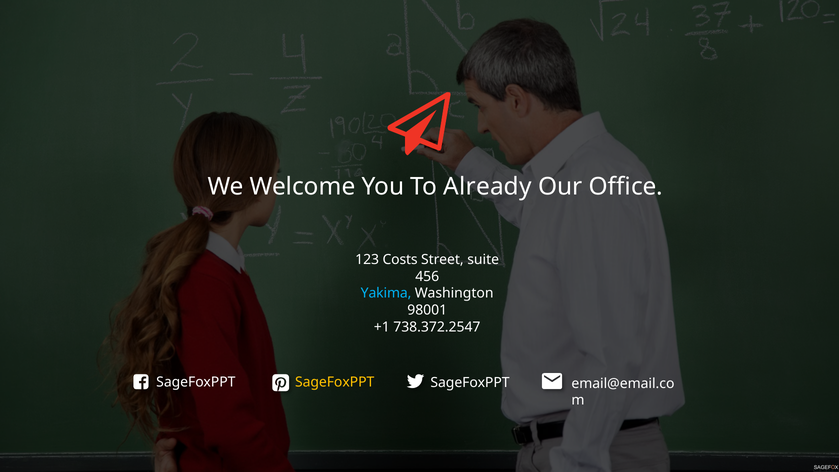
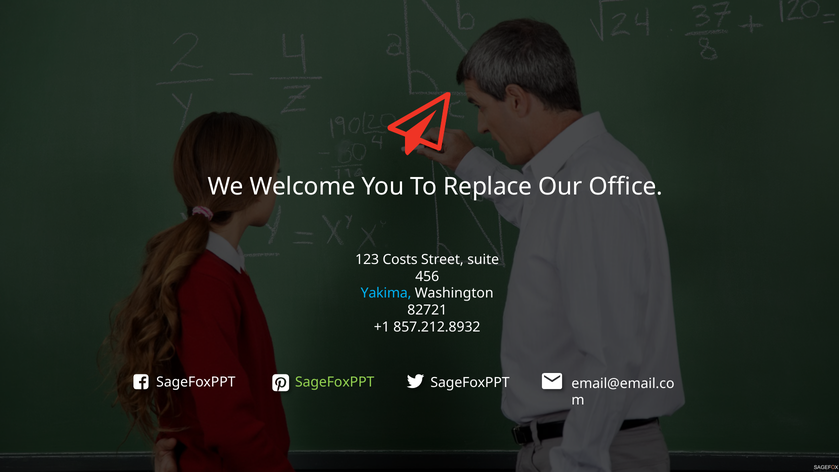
Already: Already -> Replace (488, 186)
98001: 98001 -> 82721 (427, 310)
738.372.2547: 738.372.2547 -> 857.212.8932 (437, 327)
SageFoxPPT colour: yellow -> light green (335, 382)
